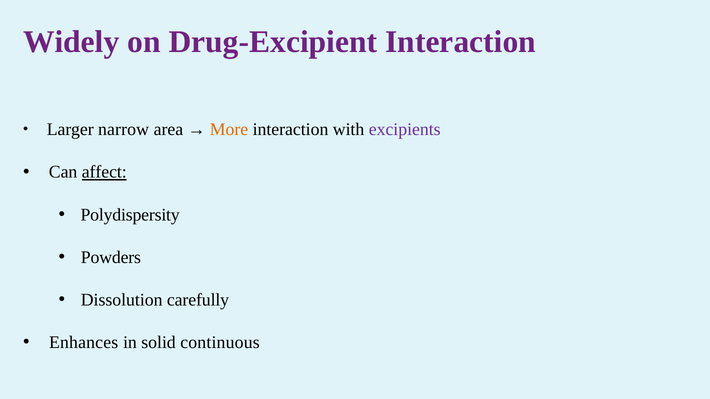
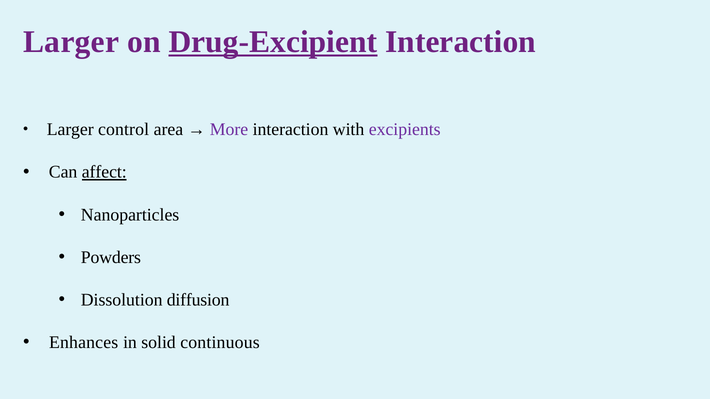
Widely: Widely -> Larger (71, 42)
Drug-Excipient underline: none -> present (273, 42)
narrow: narrow -> control (124, 130)
More colour: orange -> purple (229, 130)
Polydispersity: Polydispersity -> Nanoparticles (130, 215)
carefully: carefully -> diffusion (198, 300)
